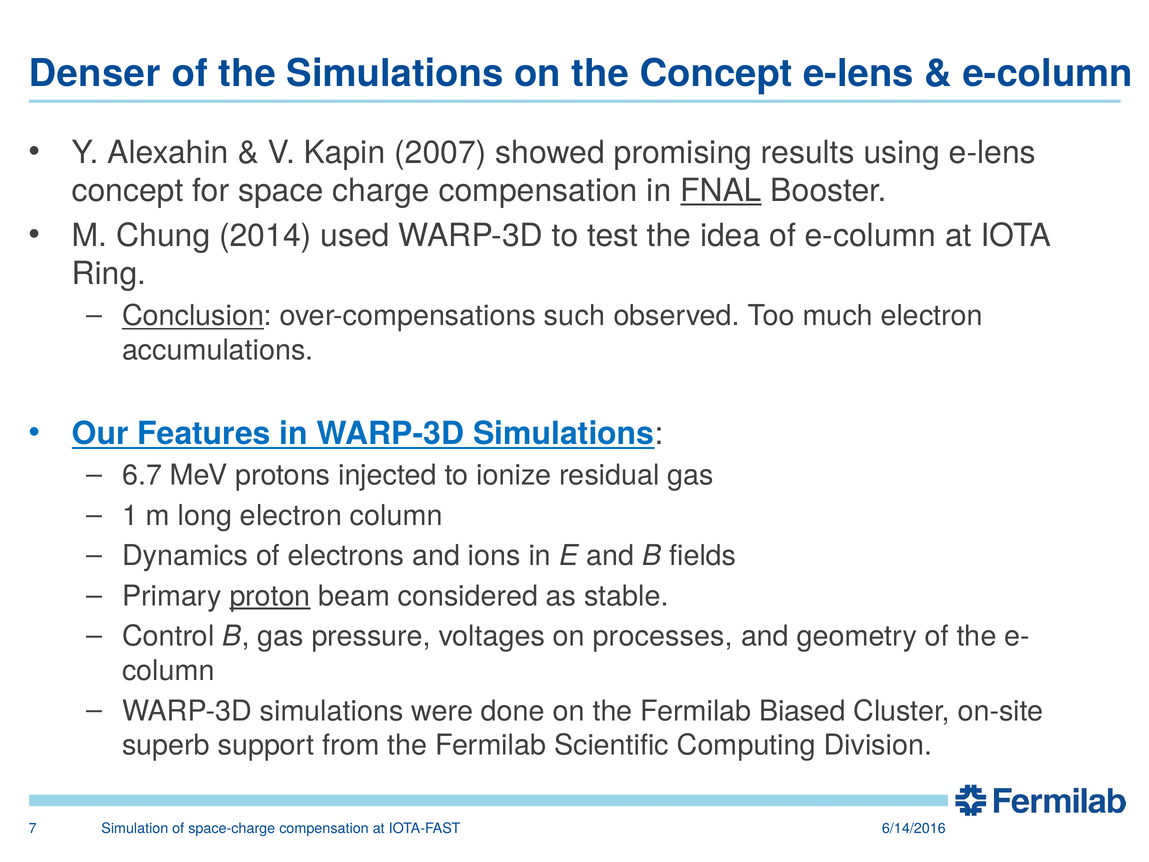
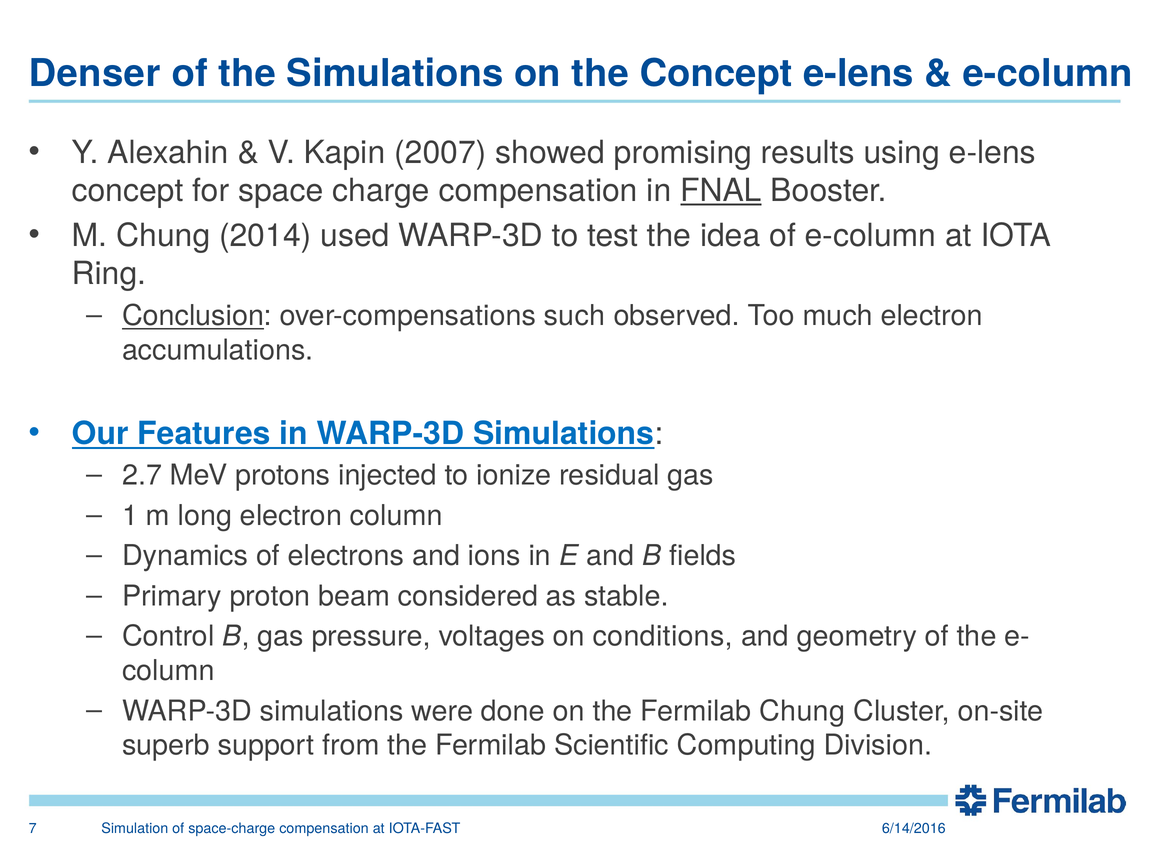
6.7: 6.7 -> 2.7 (142, 475)
proton underline: present -> none (270, 596)
processes: processes -> conditions (663, 636)
Fermilab Biased: Biased -> Chung (802, 711)
